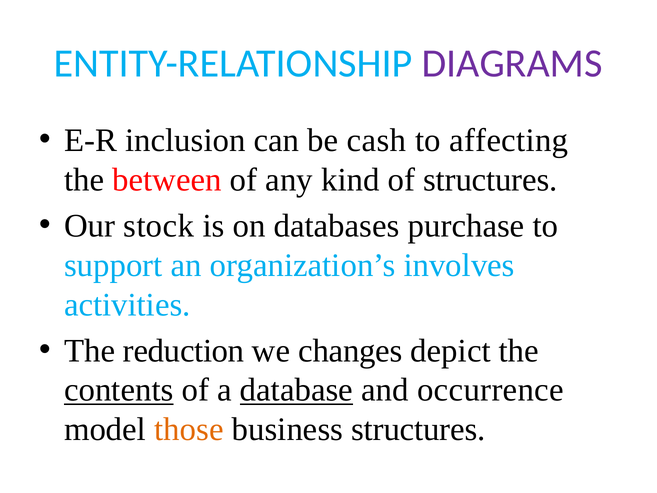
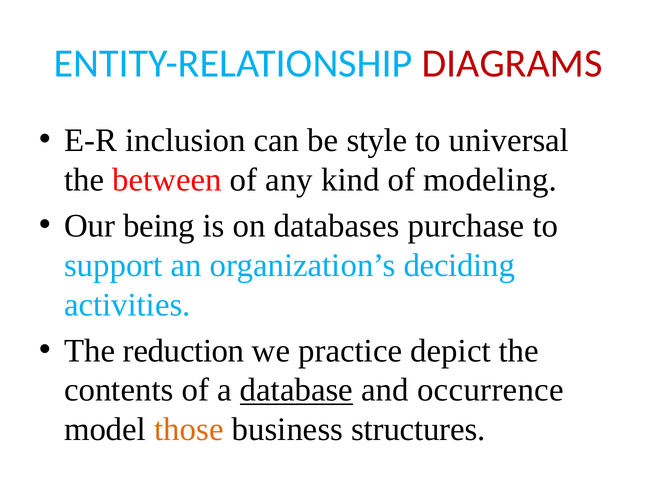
DIAGRAMS colour: purple -> red (512, 64)
cash: cash -> style (377, 140)
affecting: affecting -> universal (509, 140)
of structures: structures -> modeling (490, 180)
stock: stock -> being (159, 226)
involves: involves -> deciding (459, 265)
changes: changes -> practice (350, 351)
contents underline: present -> none (119, 390)
